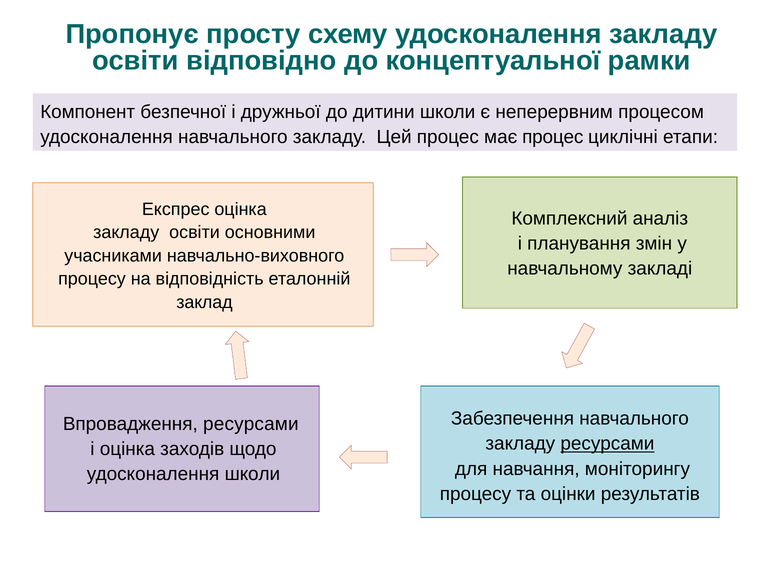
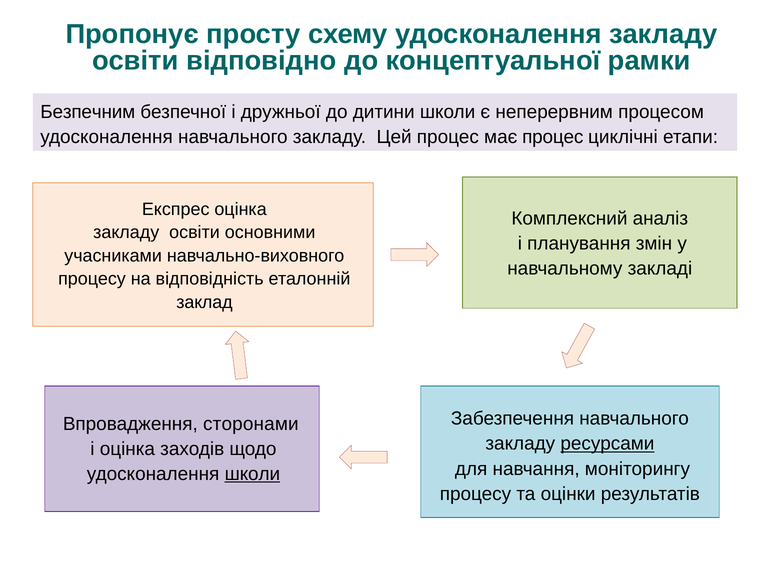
Компонент: Компонент -> Безпечним (88, 112)
Впровадження ресурсами: ресурсами -> сторонами (251, 423)
школи underline: none -> present (252, 473)
